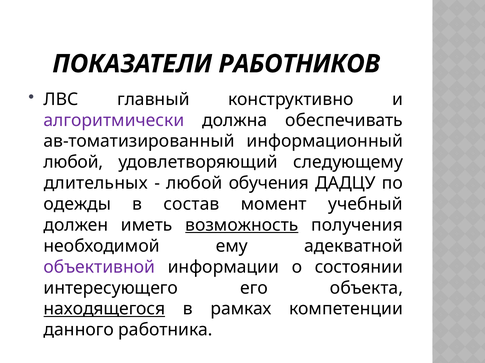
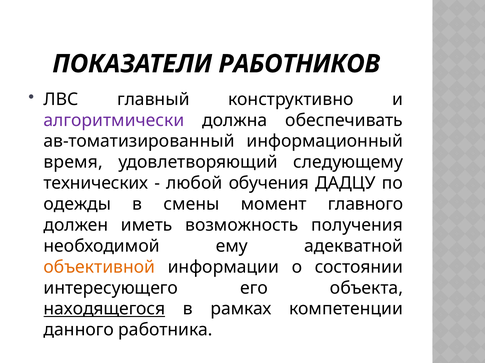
любой: любой -> время (73, 163)
длительных: длительных -> технических (96, 184)
состав: состав -> смены (191, 205)
учебный: учебный -> главного (366, 205)
возможность underline: present -> none (242, 226)
объективной colour: purple -> orange (99, 268)
